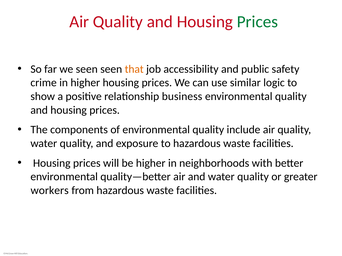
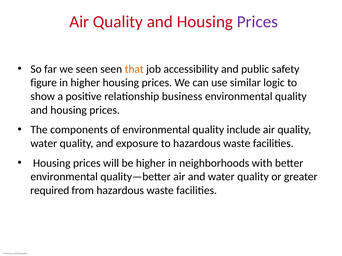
Prices colour: green -> purple (257, 22)
crime: crime -> figure (44, 83)
workers: workers -> required (50, 191)
